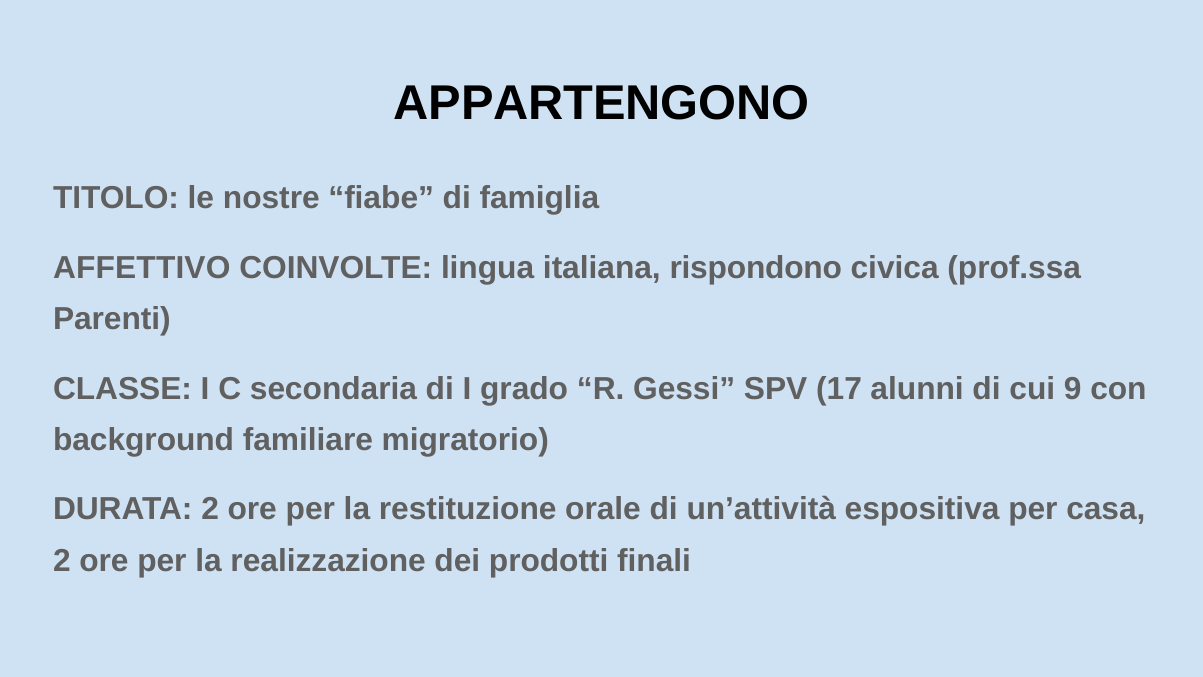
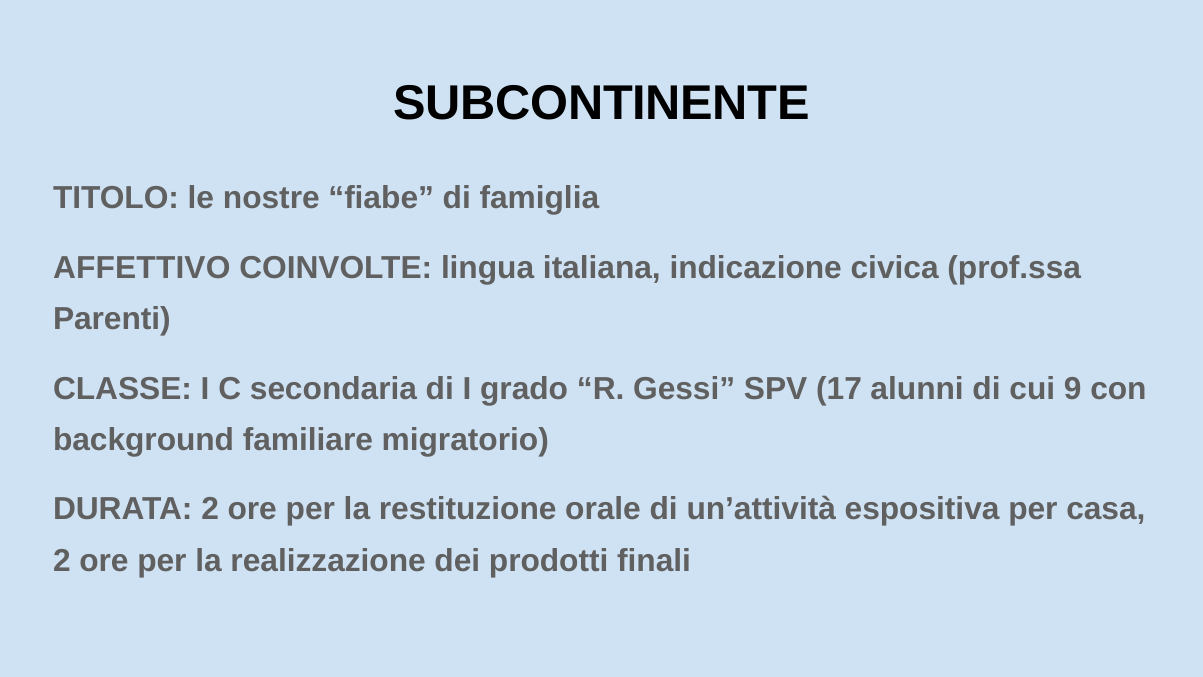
APPARTENGONO: APPARTENGONO -> SUBCONTINENTE (602, 103)
rispondono: rispondono -> indicazione (756, 268)
